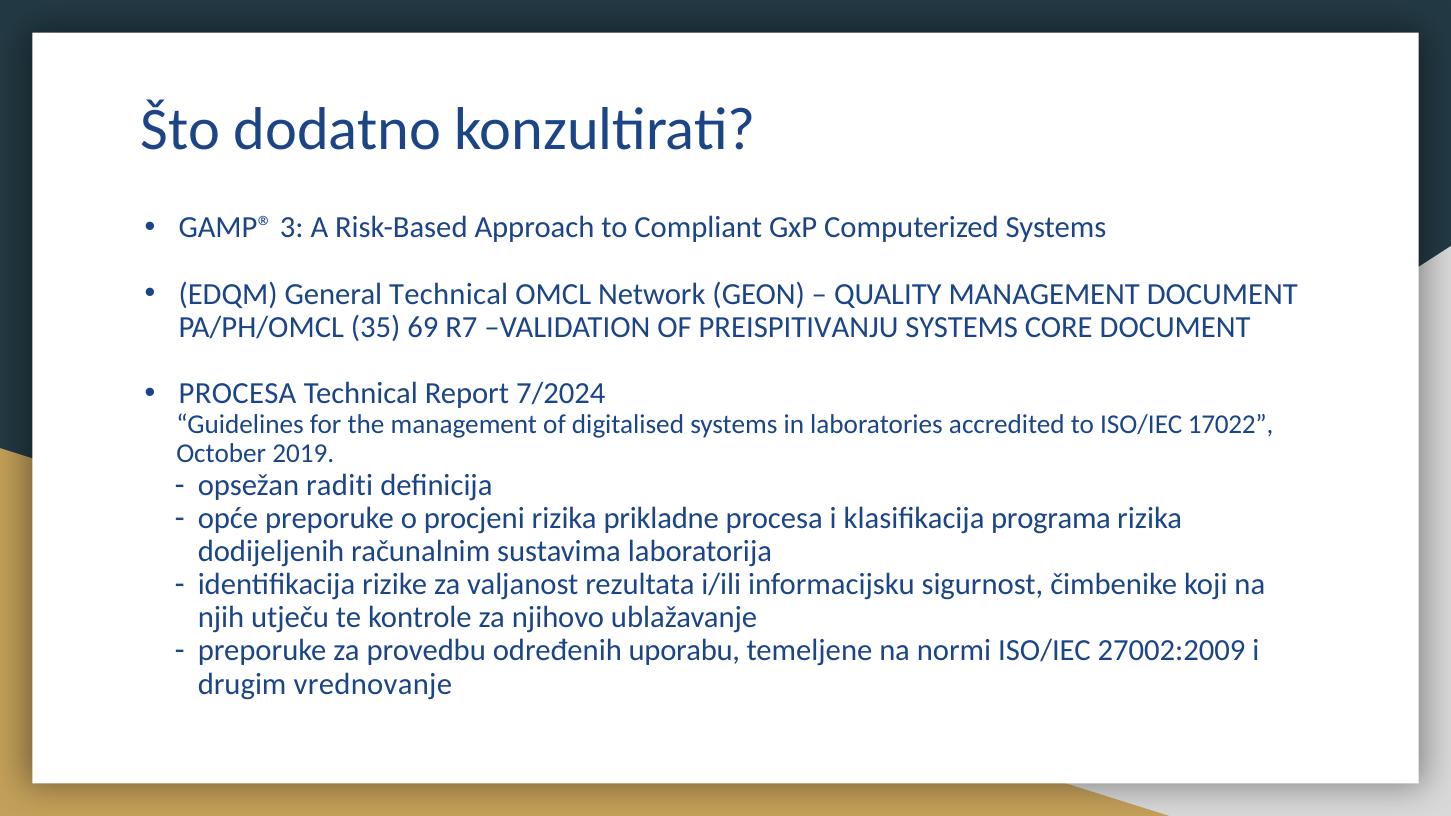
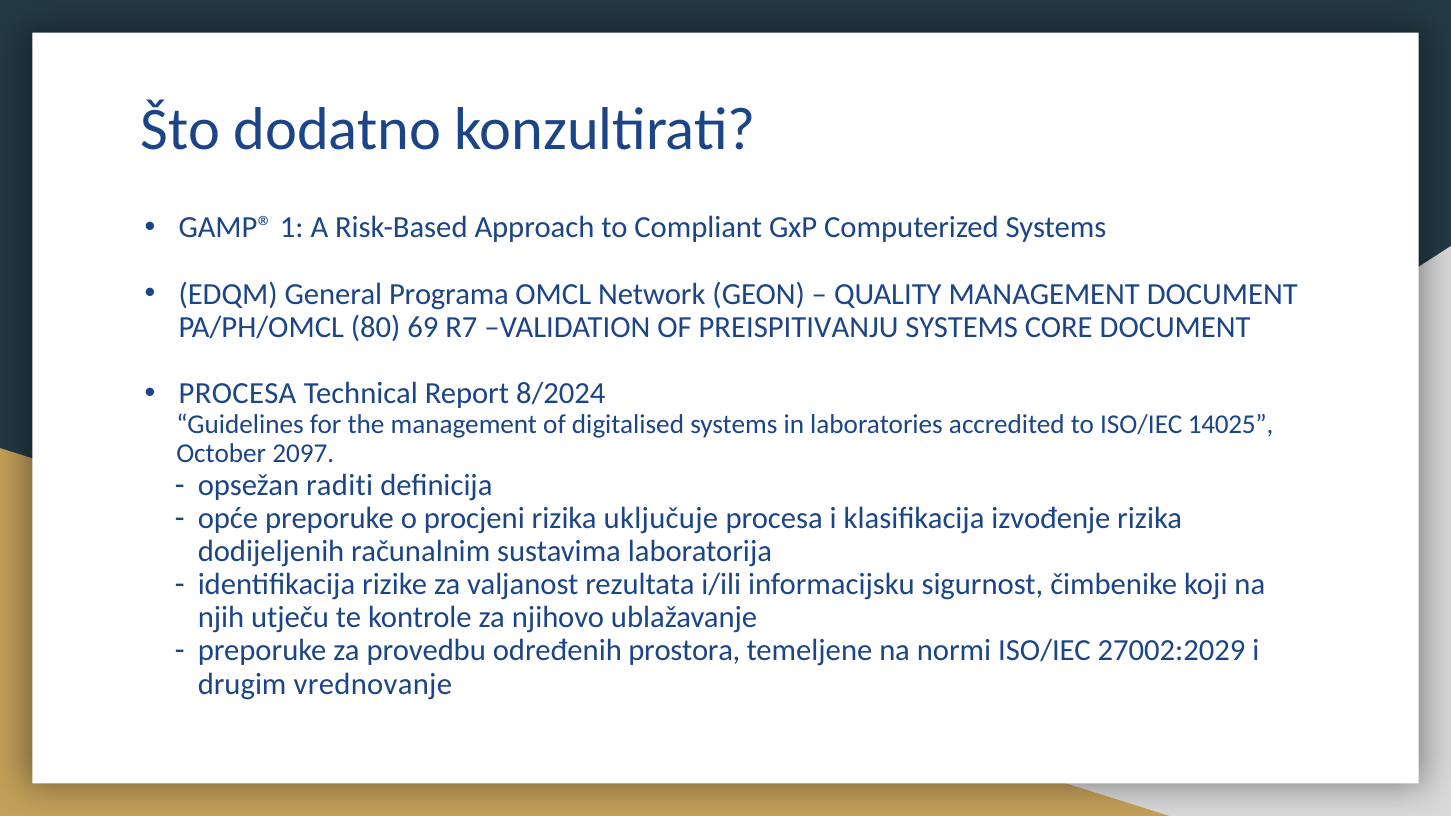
3: 3 -> 1 (292, 228)
General Technical: Technical -> Programa (449, 294)
35: 35 -> 80 (376, 327)
7/2024: 7/2024 -> 8/2024 (561, 393)
17022: 17022 -> 14025 (1231, 425)
2019: 2019 -> 2097 (303, 454)
prikladne: prikladne -> uključuje (661, 518)
programa: programa -> izvođenje (1051, 518)
uporabu: uporabu -> prostora (684, 651)
27002:2009: 27002:2009 -> 27002:2029 (1172, 651)
